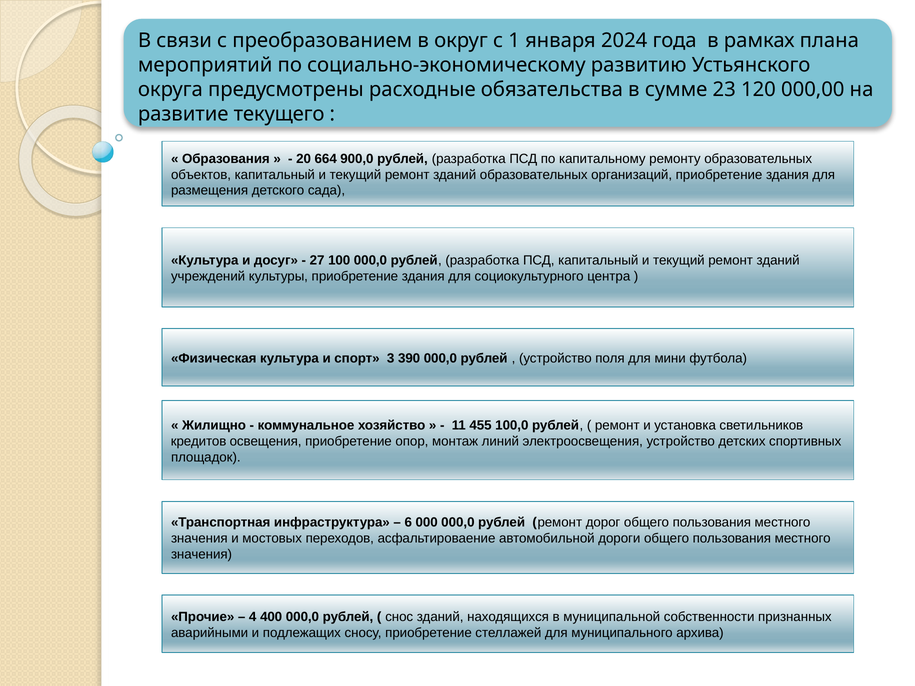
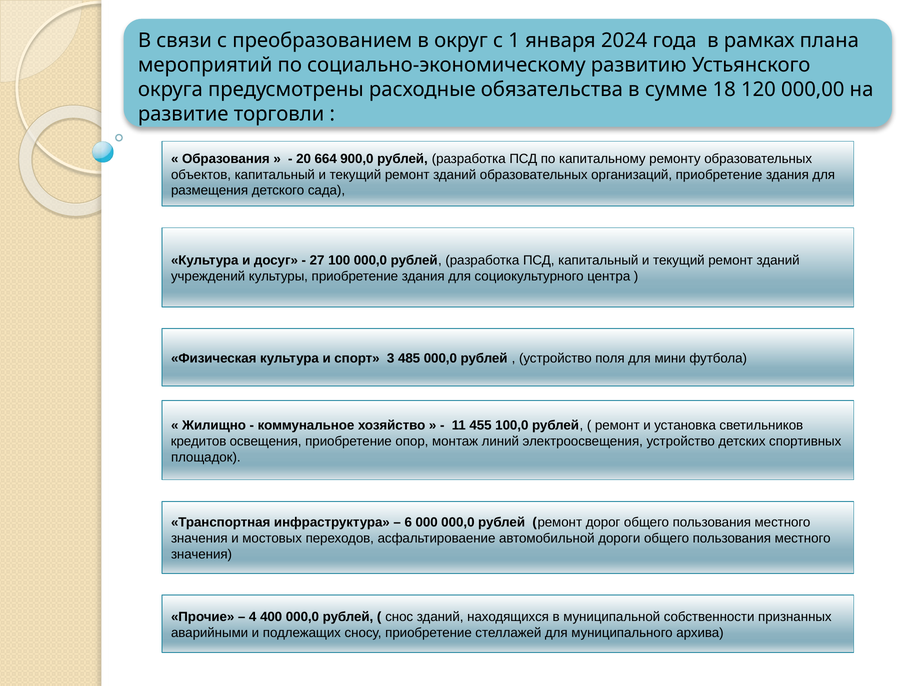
23: 23 -> 18 (724, 90)
текущего: текущего -> торговли (279, 114)
390: 390 -> 485 (409, 358)
